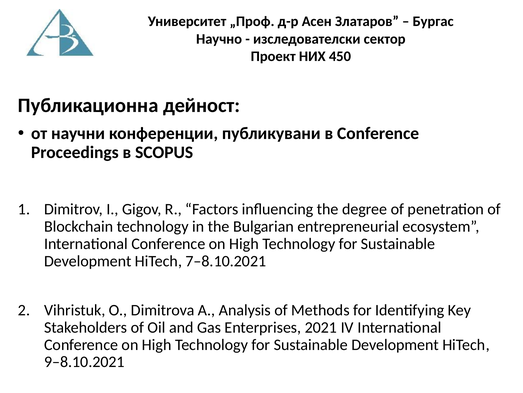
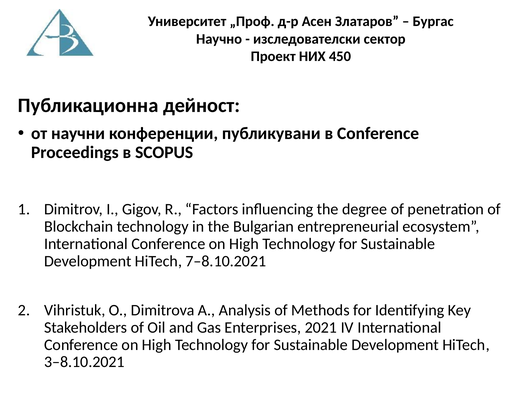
9–8.10.2021: 9–8.10.2021 -> 3–8.10.2021 (84, 361)
